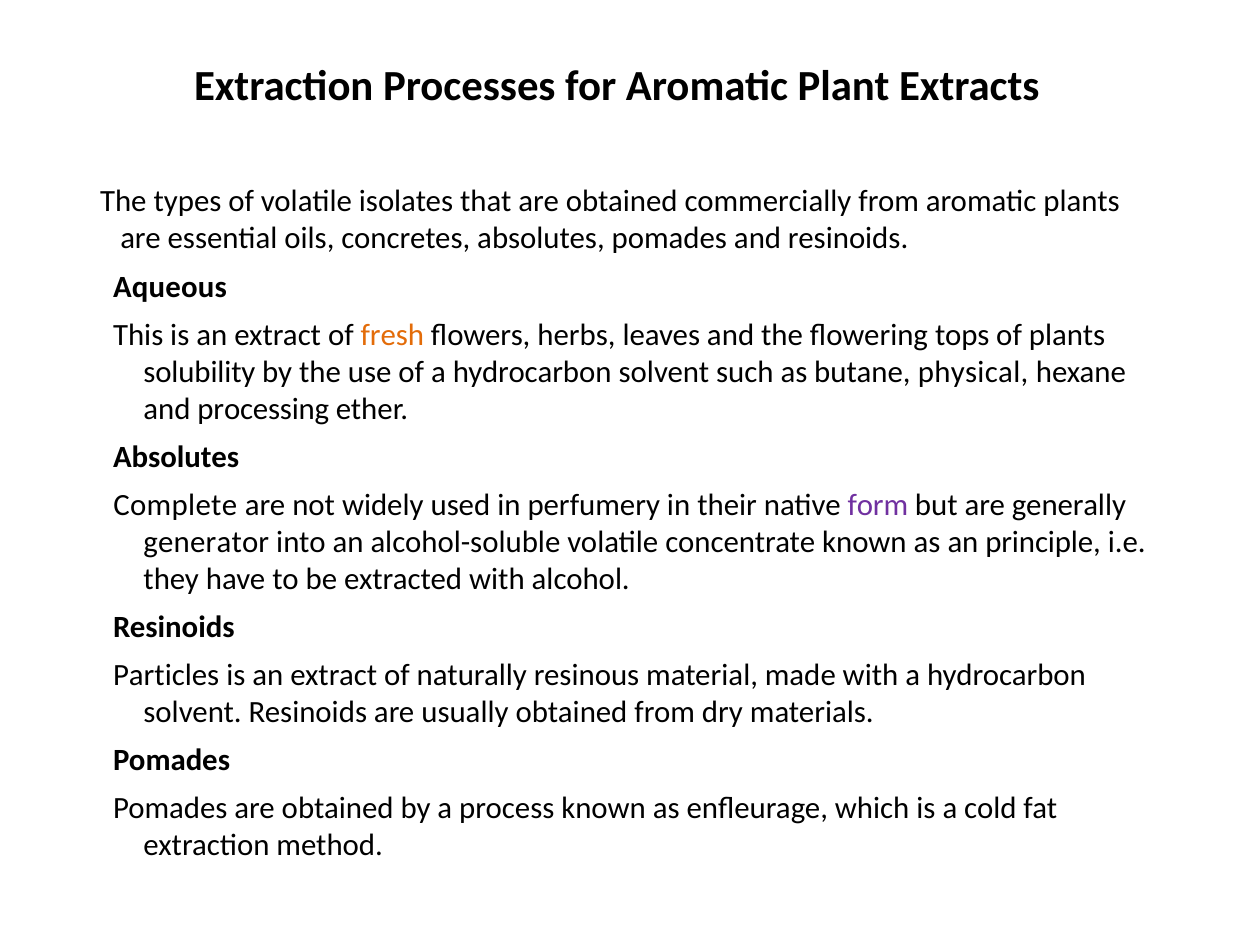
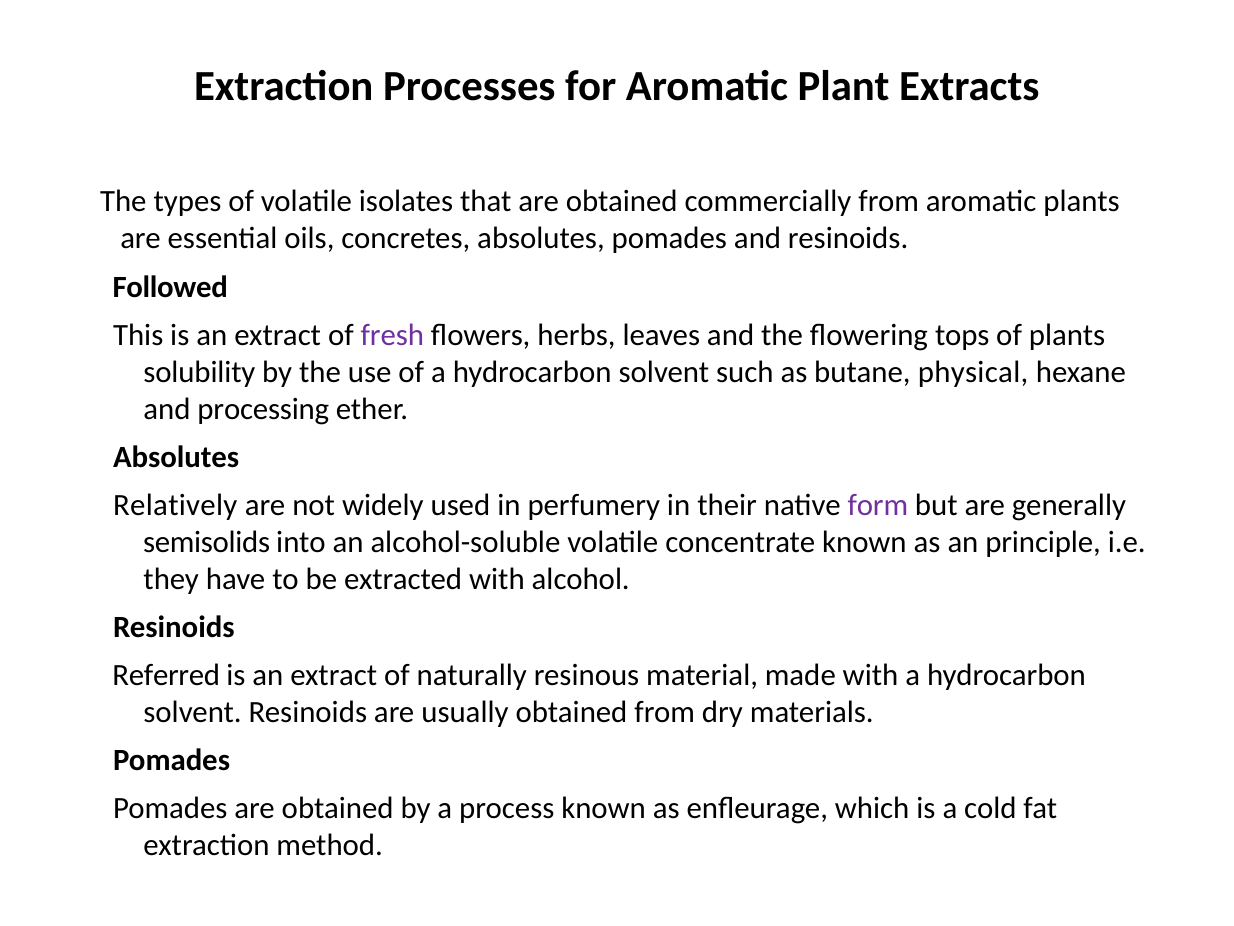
Aqueous: Aqueous -> Followed (170, 287)
fresh colour: orange -> purple (392, 335)
Complete: Complete -> Relatively (175, 505)
generator: generator -> semisolids (207, 542)
Particles: Particles -> Referred (166, 675)
